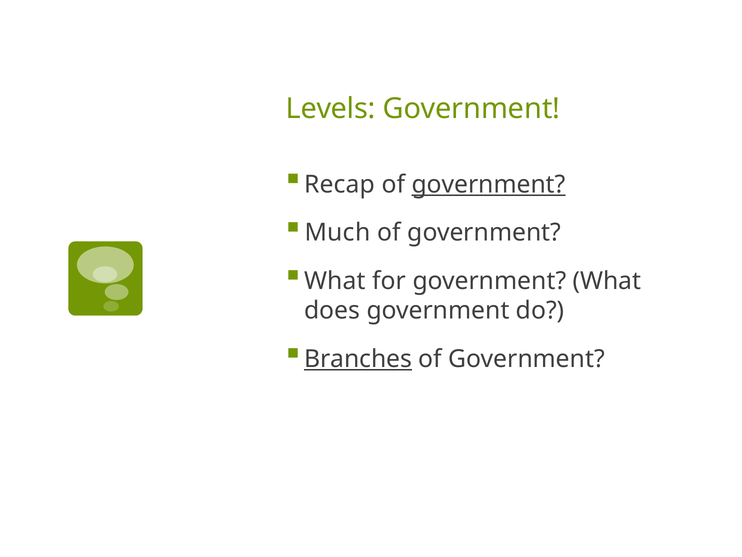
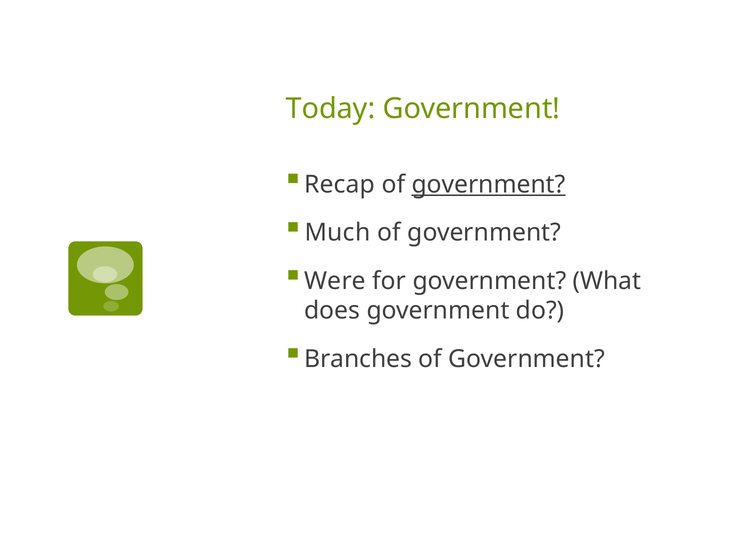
Levels: Levels -> Today (330, 109)
What: What -> Were (335, 281)
Branches underline: present -> none (358, 359)
